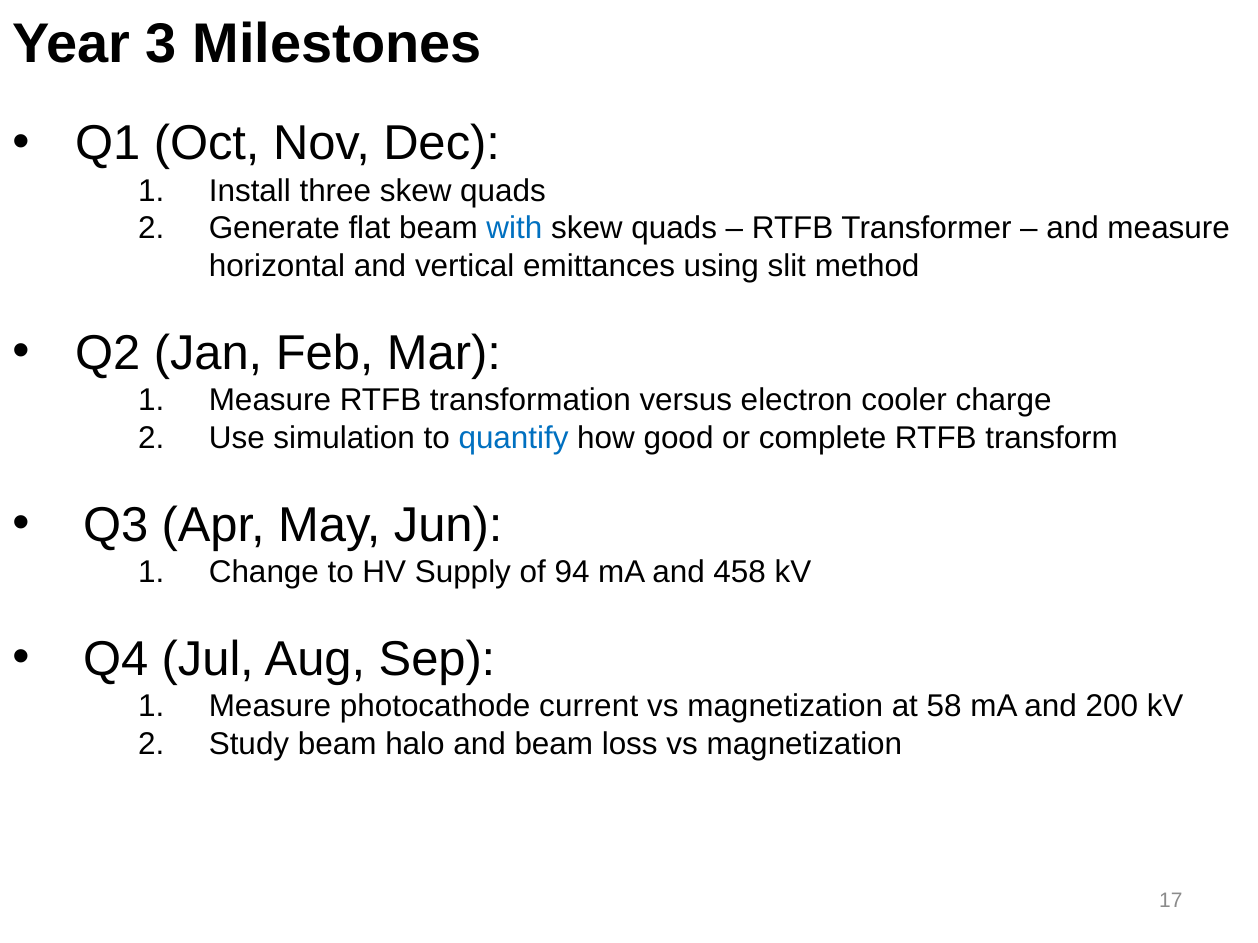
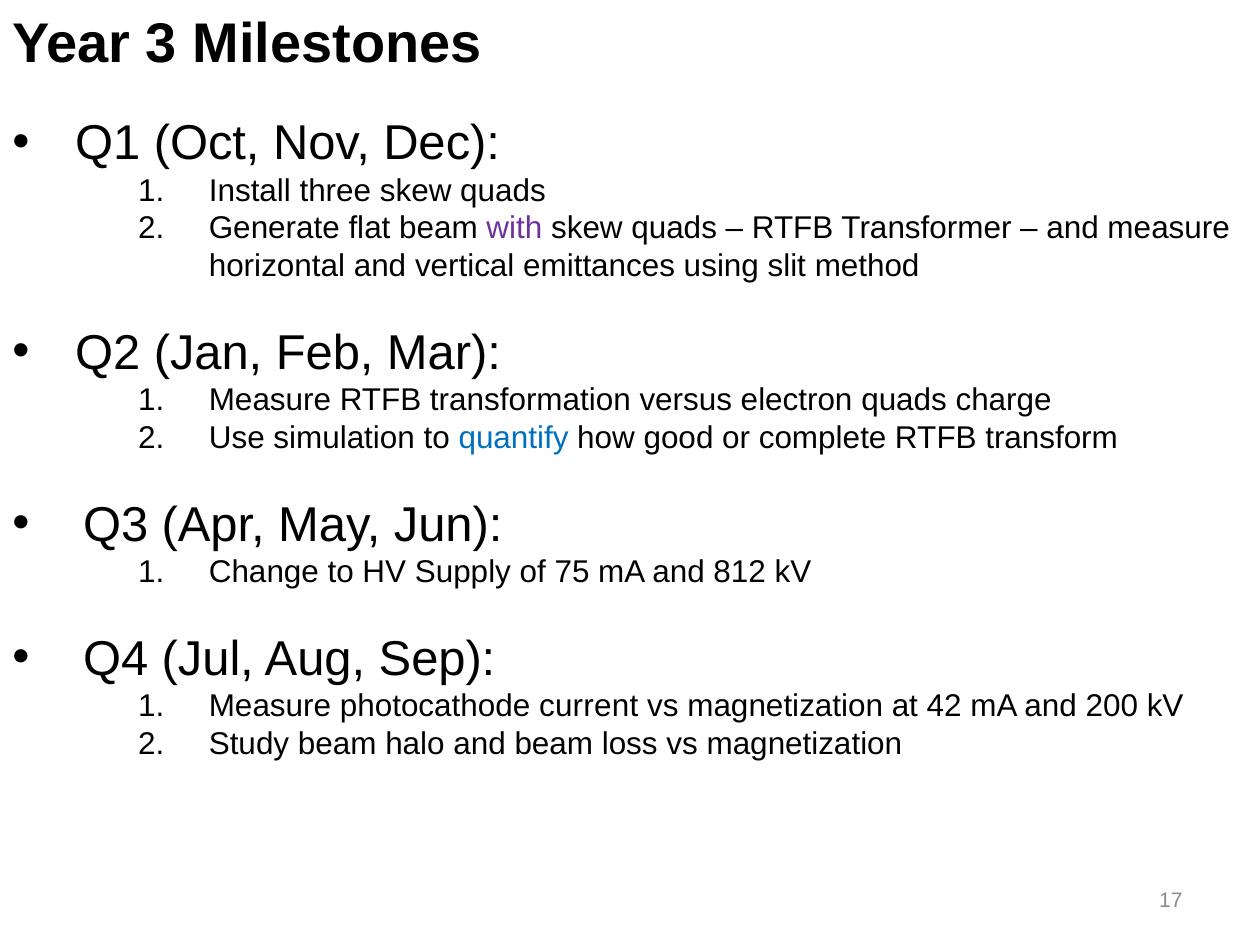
with colour: blue -> purple (514, 229)
electron cooler: cooler -> quads (904, 401)
94: 94 -> 75 (572, 573)
458: 458 -> 812 (740, 573)
58: 58 -> 42 (944, 707)
